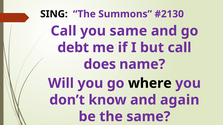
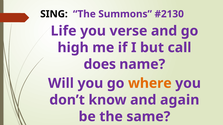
Call: Call -> Life (64, 31)
you same: same -> verse (128, 31)
debt: debt -> high (73, 48)
where colour: black -> orange (150, 84)
